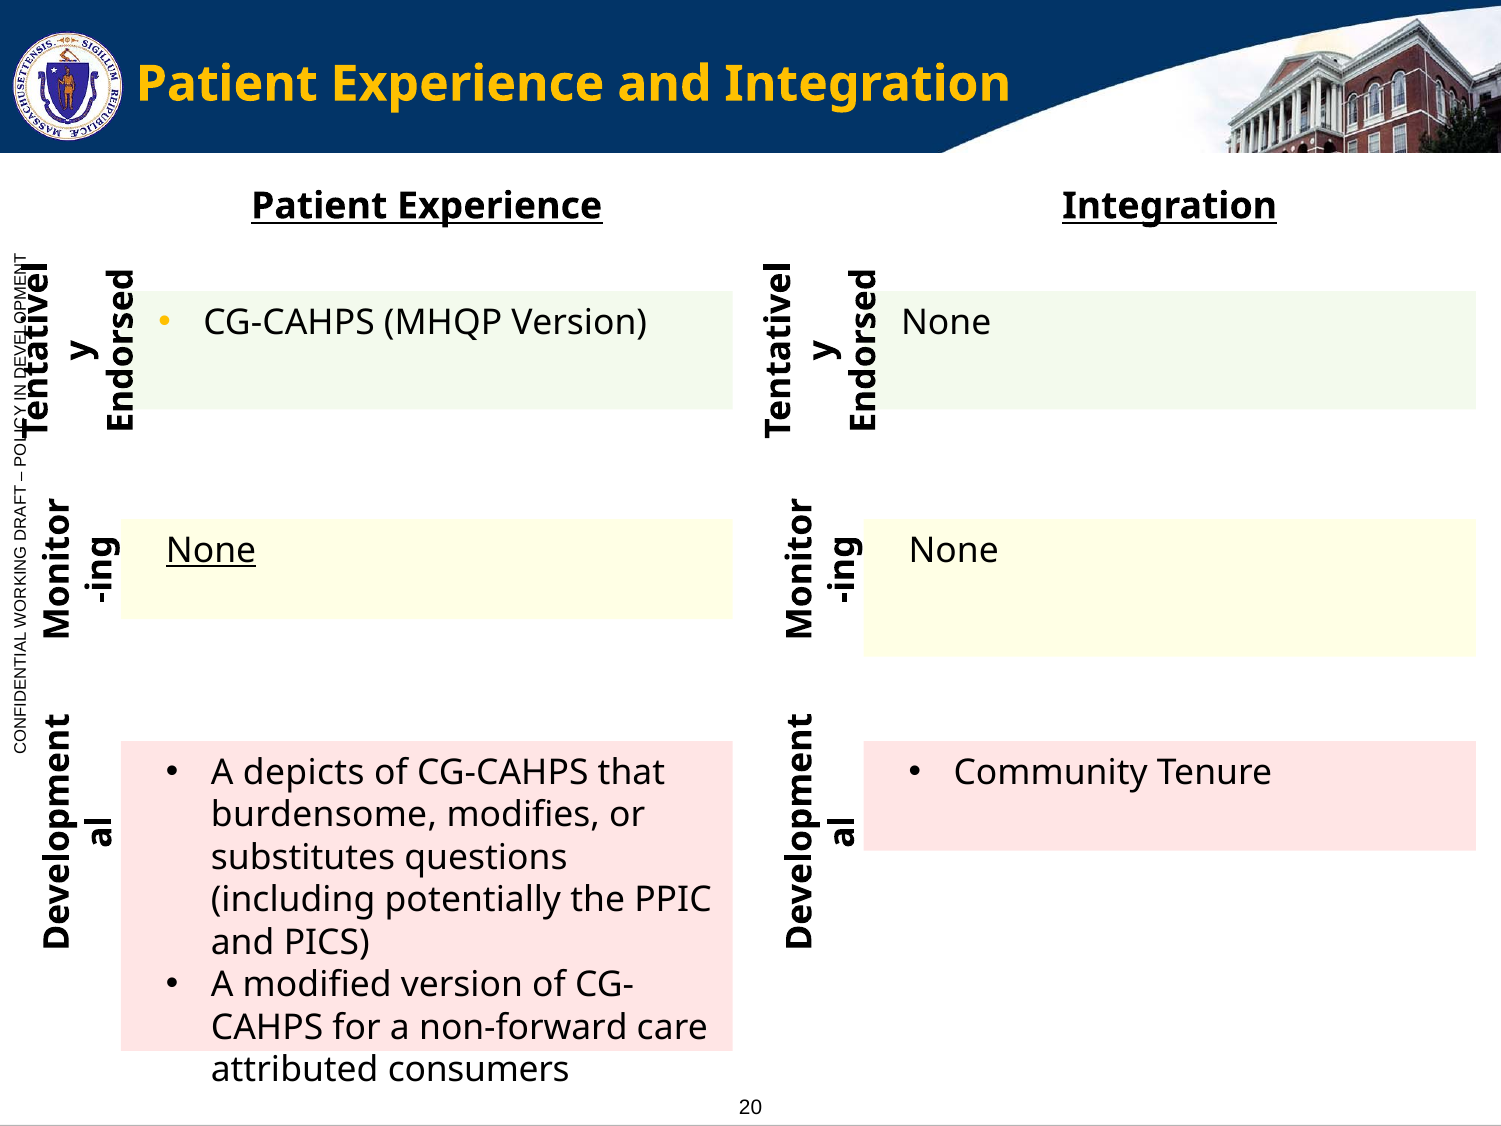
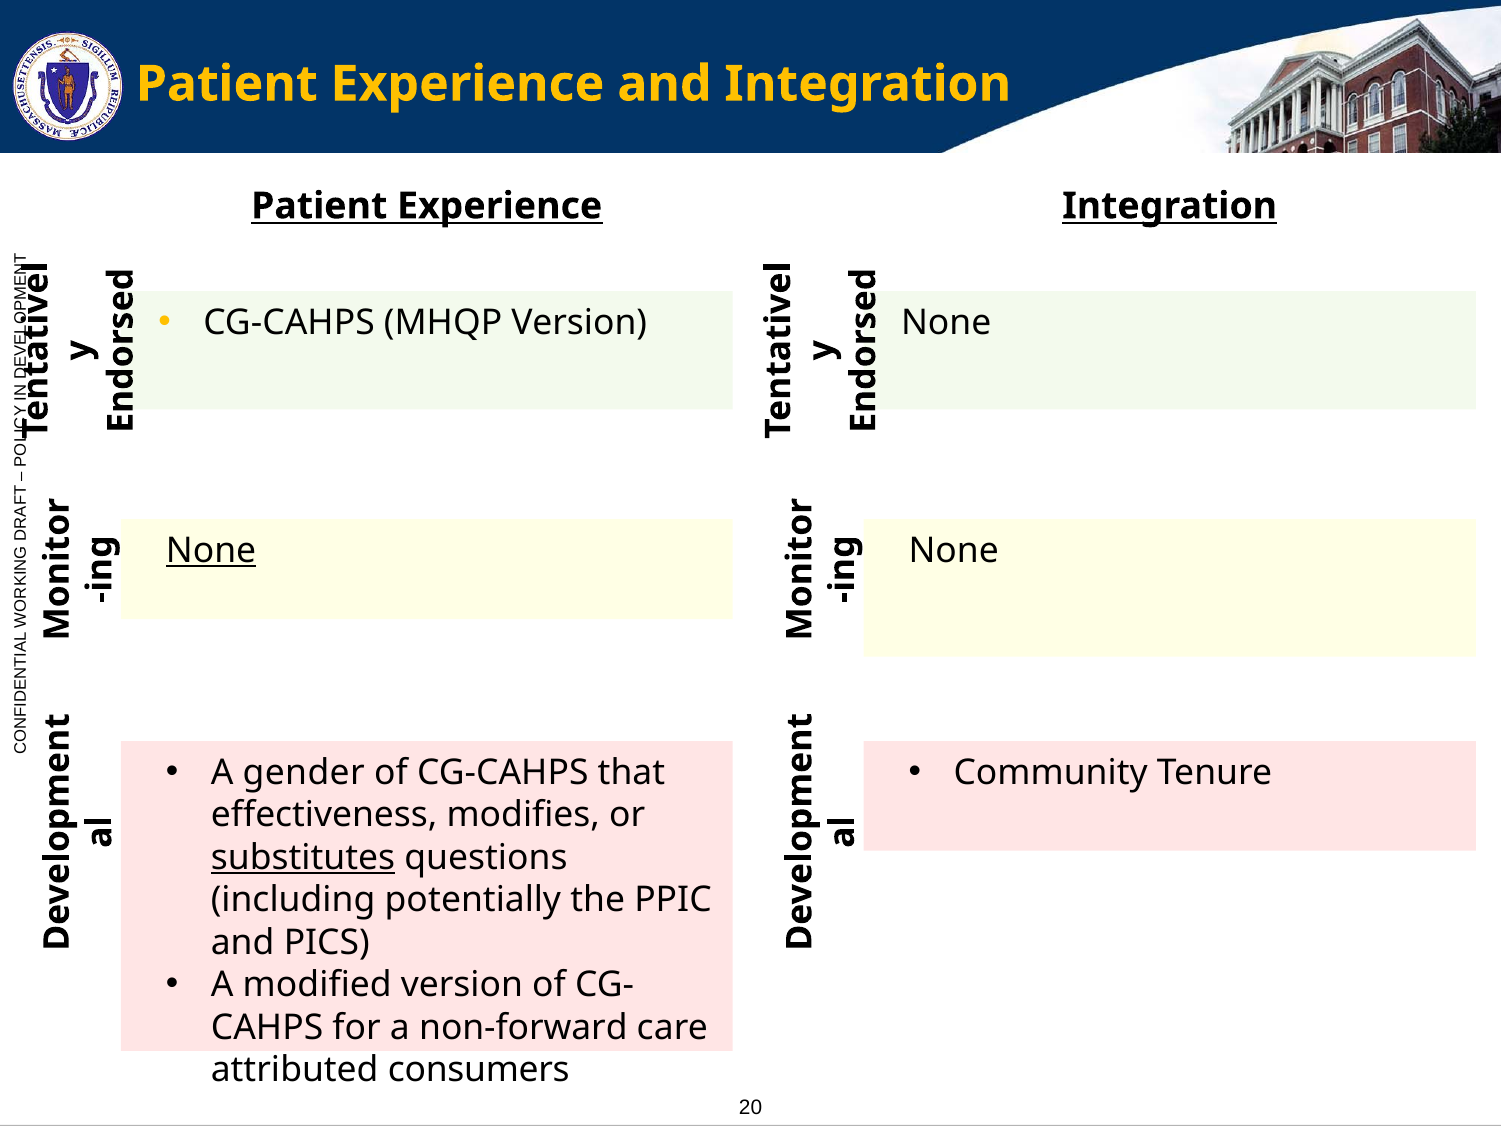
depicts: depicts -> gender (304, 772)
burdensome: burdensome -> effectiveness (324, 815)
substitutes underline: none -> present (303, 857)
